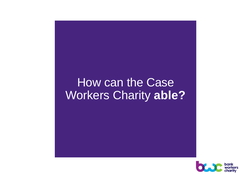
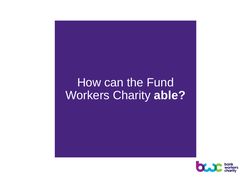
Case: Case -> Fund (160, 82)
